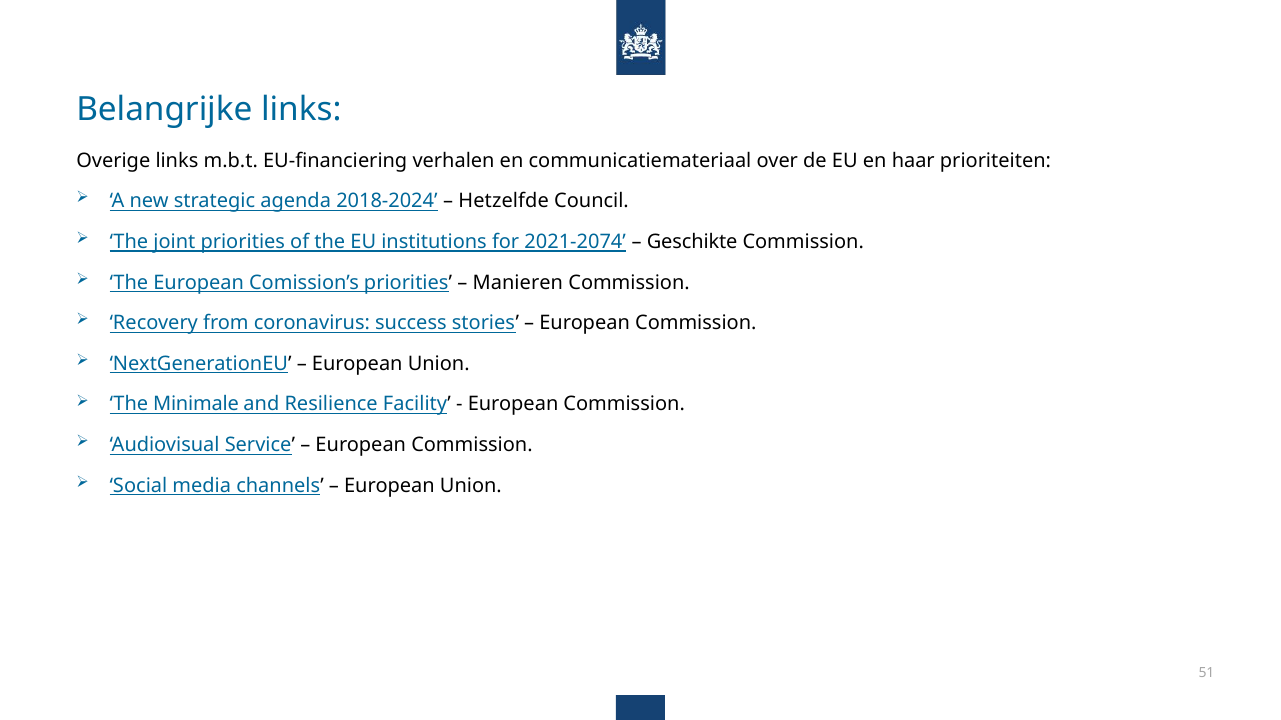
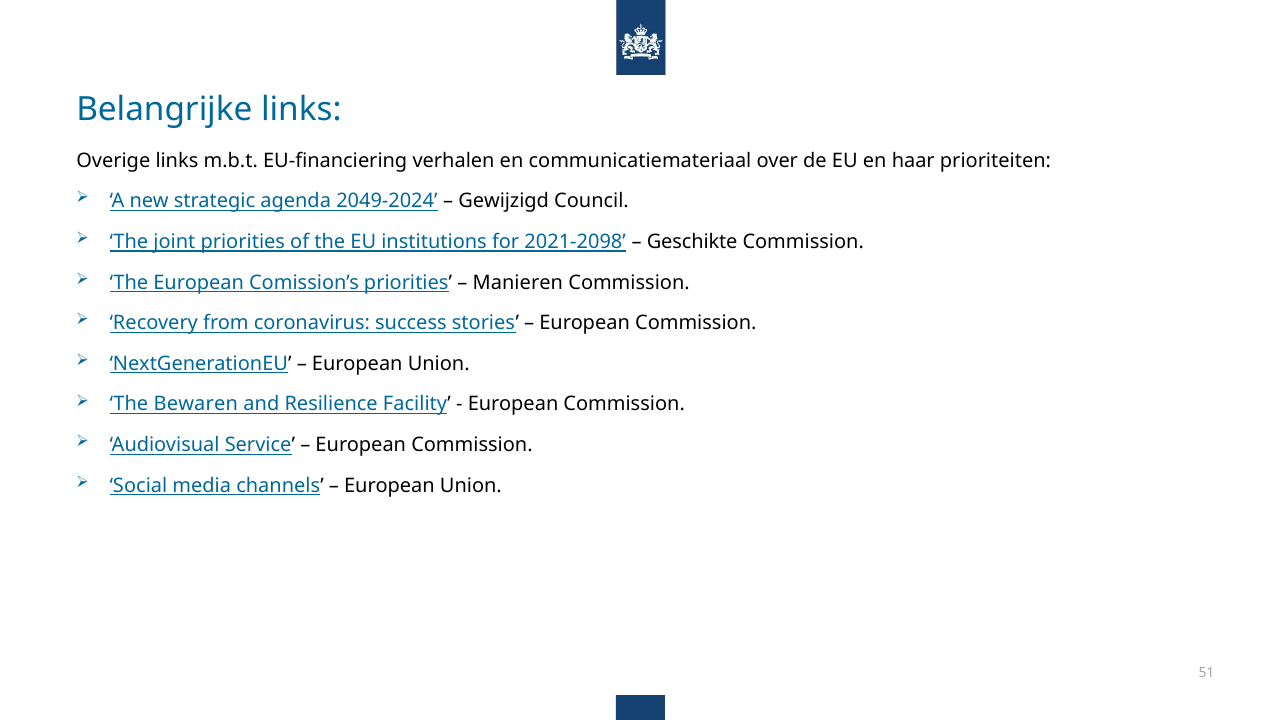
2018-2024: 2018-2024 -> 2049-2024 (387, 201)
Hetzelfde: Hetzelfde -> Gewijzigd (504, 201)
2021-2074: 2021-2074 -> 2021-2098 (575, 242)
Minimale: Minimale -> Bewaren (196, 405)
